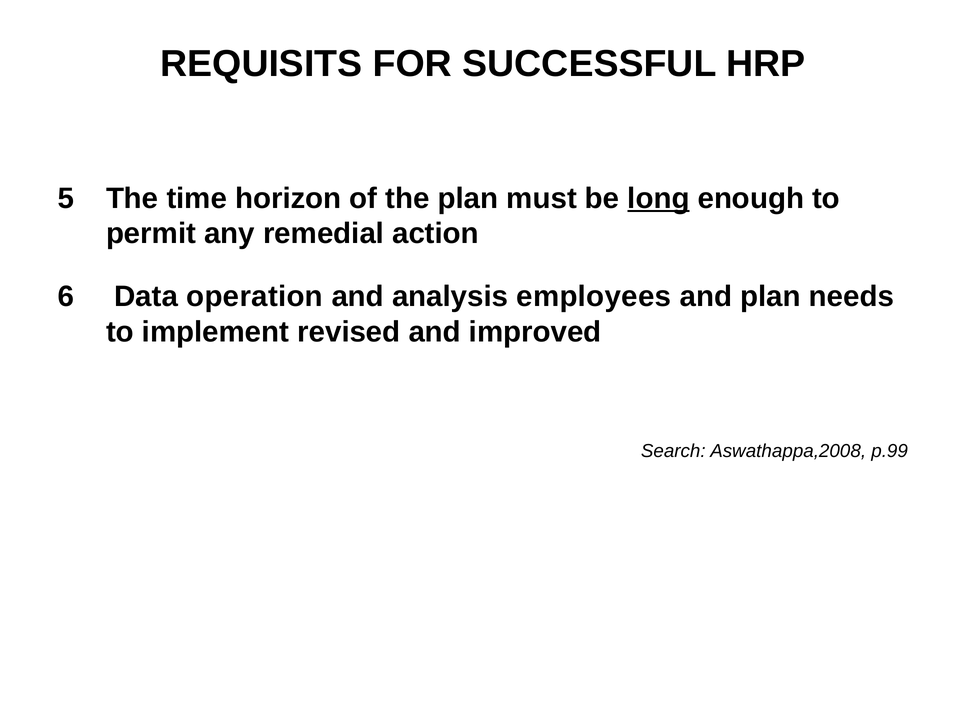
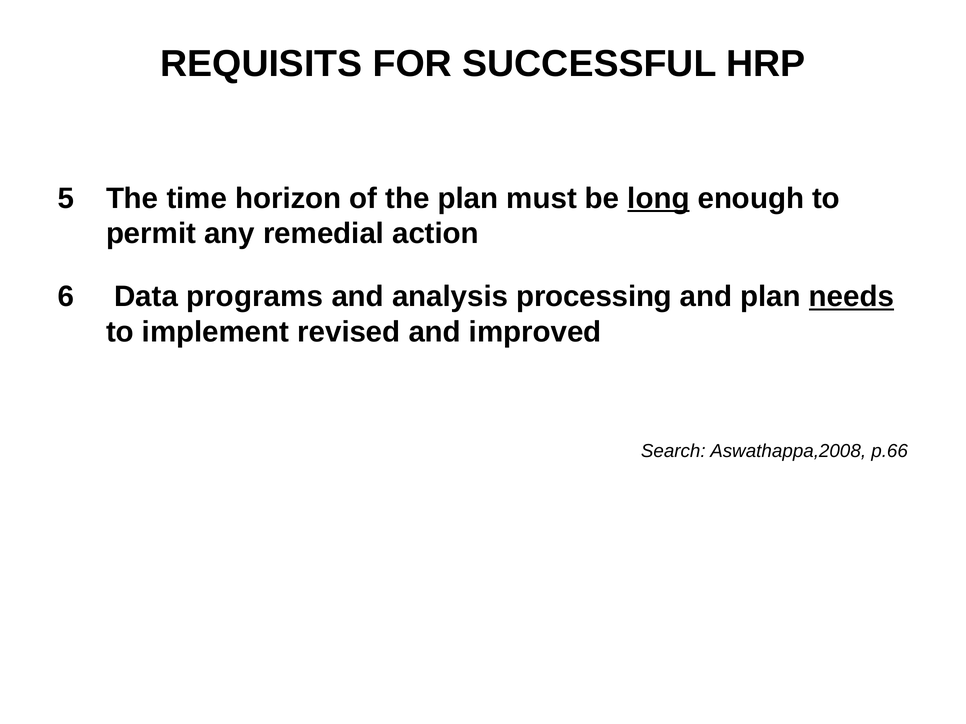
operation: operation -> programs (255, 297)
employees: employees -> processing (594, 297)
needs underline: none -> present (851, 297)
p.99: p.99 -> p.66 (890, 451)
